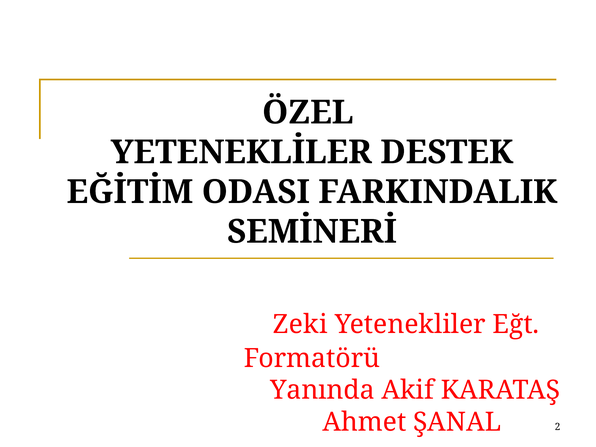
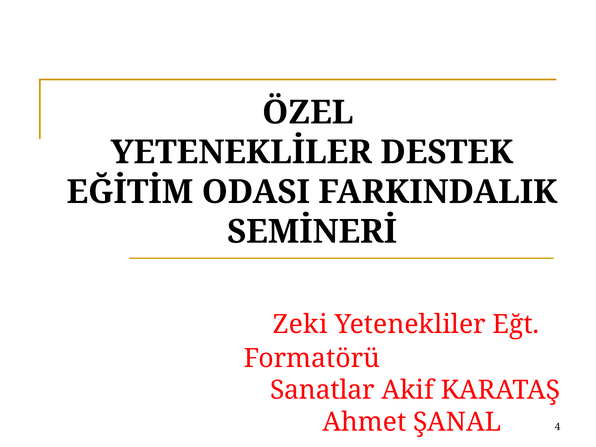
Yanında: Yanında -> Sanatlar (322, 390)
2: 2 -> 4 (558, 427)
